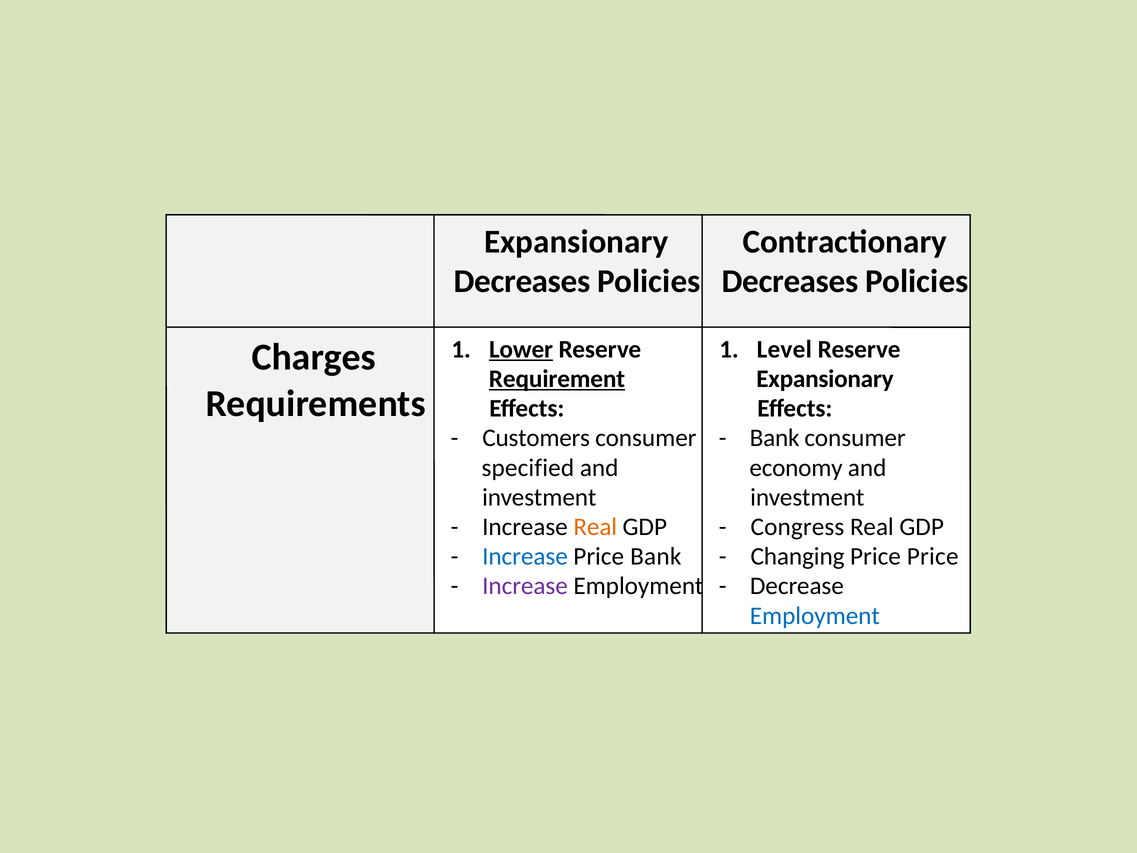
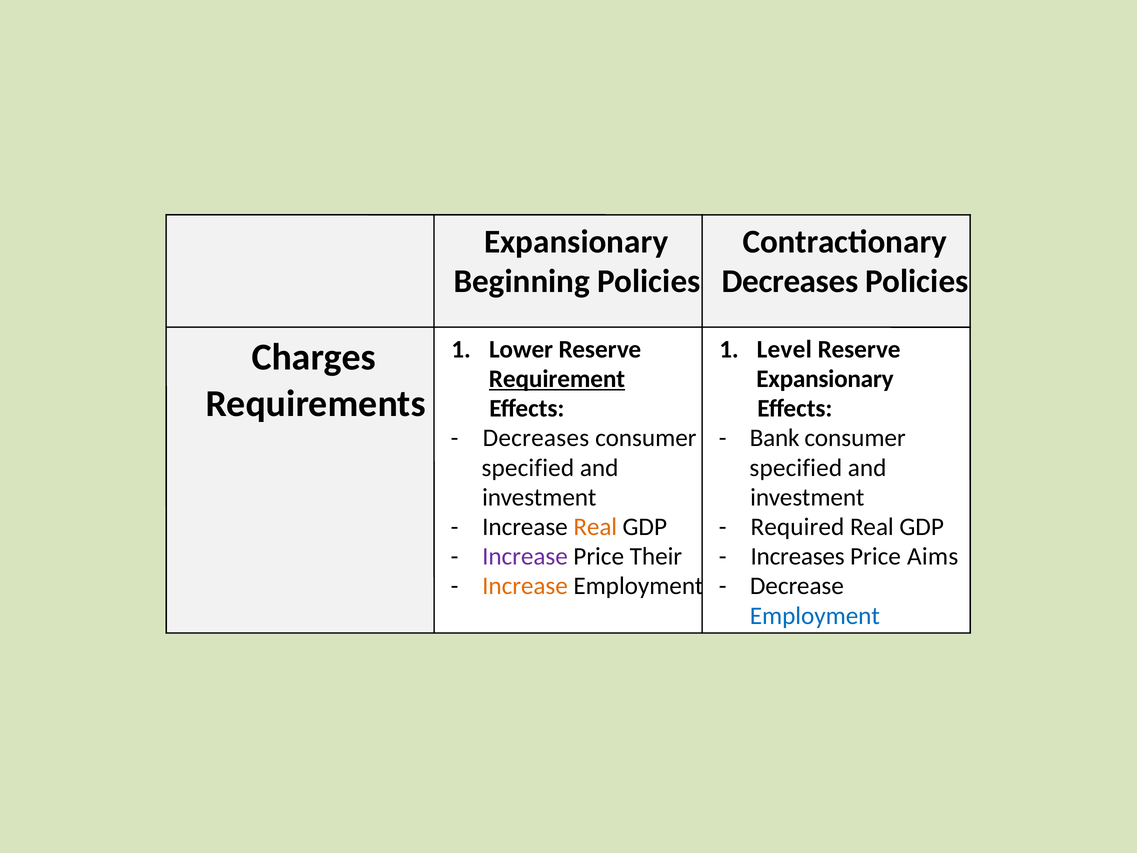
Decreases: Decreases -> Beginning (522, 281)
Lower underline: present -> none (521, 349)
Customers: Customers -> Decreases (536, 438)
economy: economy -> specified (796, 468)
Congress: Congress -> Required (797, 527)
Increase colour: blue -> purple (525, 556)
Price Bank: Bank -> Their (656, 556)
Changing: Changing -> Increases (798, 556)
Price Price: Price -> Aims (933, 556)
Increase colour: purple -> orange (525, 586)
